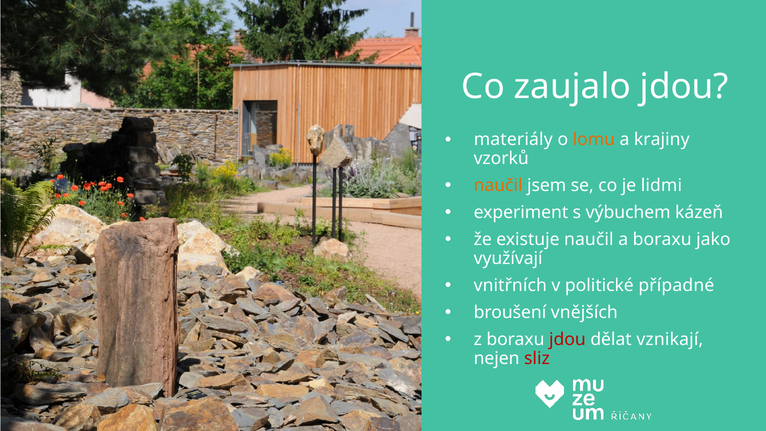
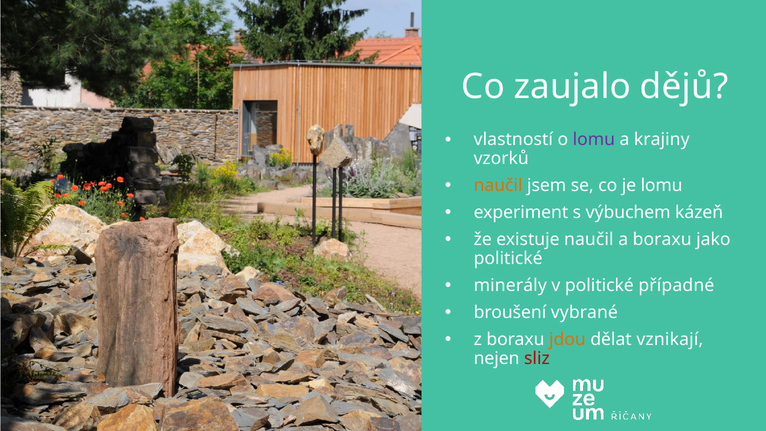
zaujalo jdou: jdou -> dějů (684, 87)
materiály: materiály -> vlastností (513, 140)
lomu colour: orange -> purple (594, 140)
je lidmi: lidmi -> lomu (662, 186)
využívají: využívají -> politické (508, 258)
vnitřních: vnitřních -> minerály (510, 285)
vnějších: vnějších -> vybrané (584, 312)
jdou colour: red -> orange (567, 339)
